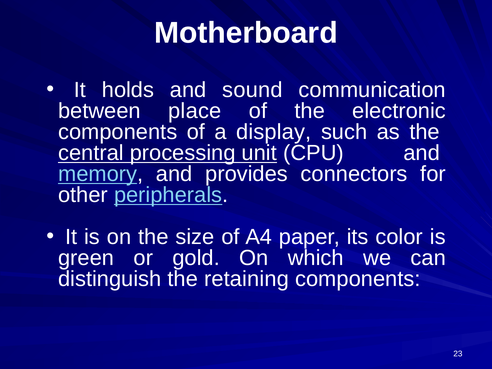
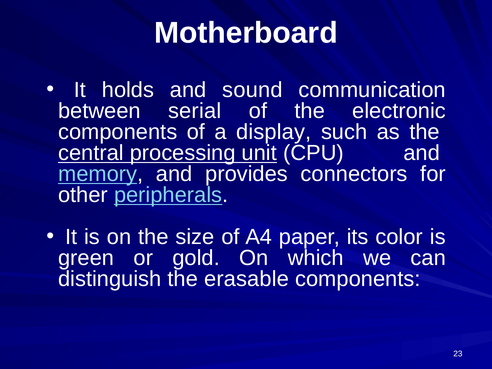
place: place -> serial (195, 111)
retaining: retaining -> erasable (246, 279)
